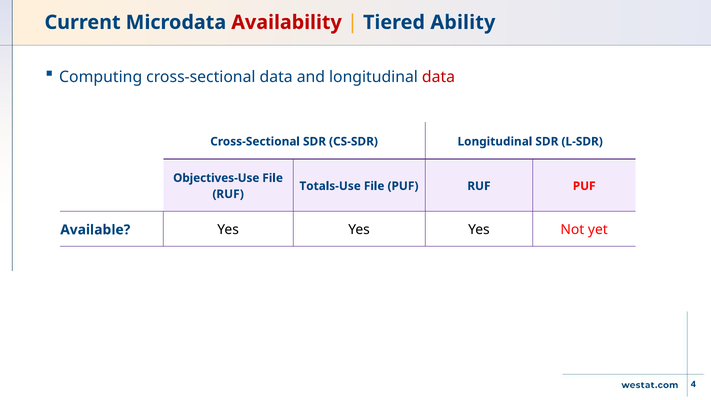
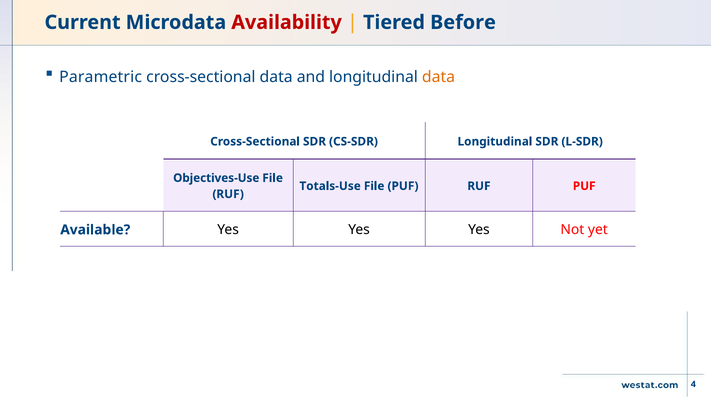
Ability: Ability -> Before (463, 22)
Computing: Computing -> Parametric (101, 77)
data colour: red -> orange (439, 77)
